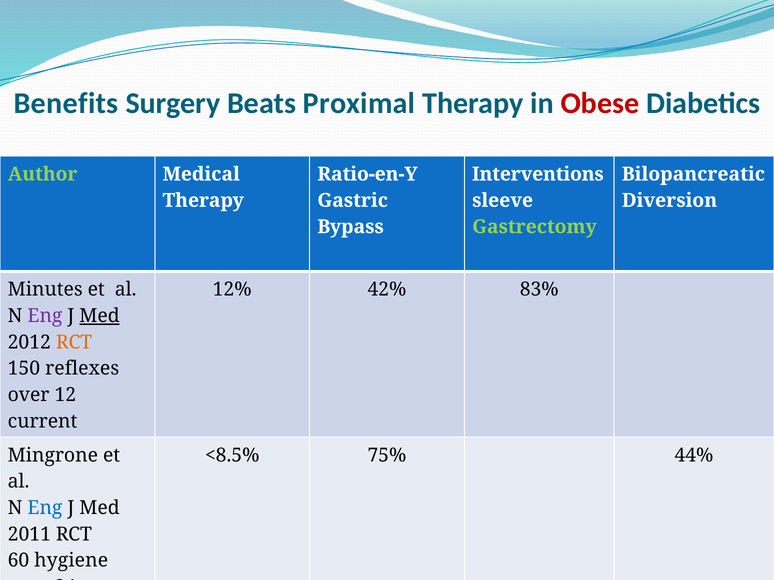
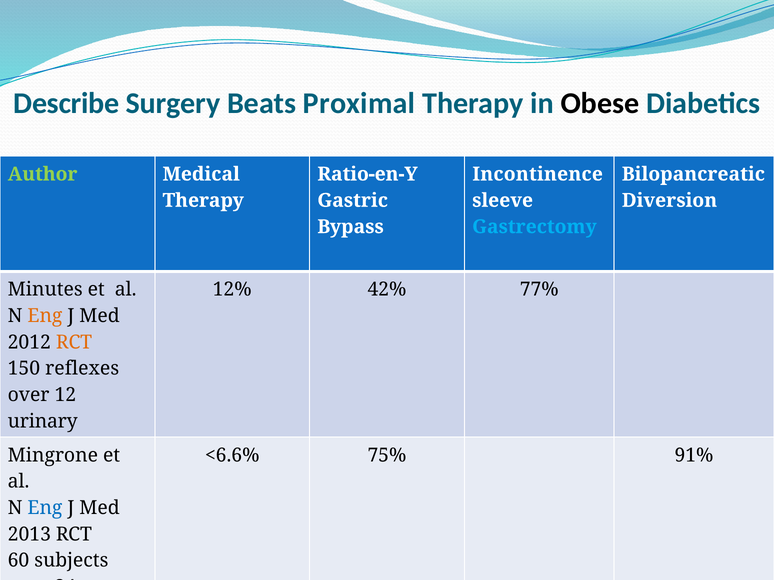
Benefits: Benefits -> Describe (66, 104)
Obese colour: red -> black (600, 104)
Interventions: Interventions -> Incontinence (538, 174)
Gastrectomy colour: light green -> light blue (534, 227)
83%: 83% -> 77% (539, 290)
Eng colour: purple -> orange (45, 316)
Med underline: present -> none (99, 316)
current: current -> urinary (43, 422)
<8.5%: <8.5% -> <6.6% (232, 456)
44%: 44% -> 91% (694, 456)
2011: 2011 -> 2013 (29, 535)
hygiene: hygiene -> subjects (71, 561)
